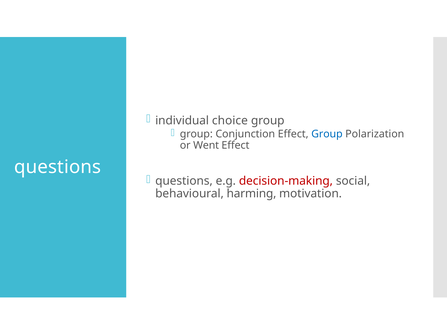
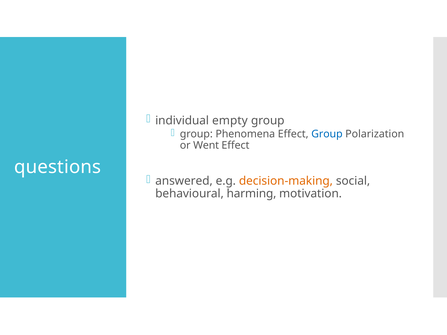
choice: choice -> empty (230, 121)
Conjunction: Conjunction -> Phenomena (245, 134)
questions: questions -> answered (184, 181)
decision-making colour: red -> orange (286, 181)
